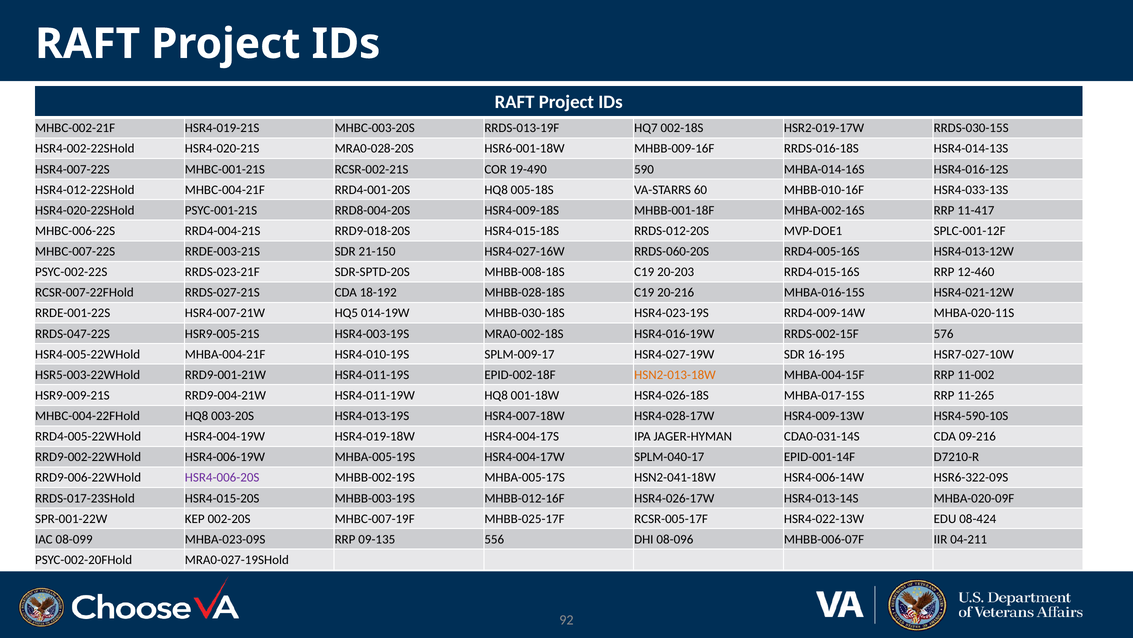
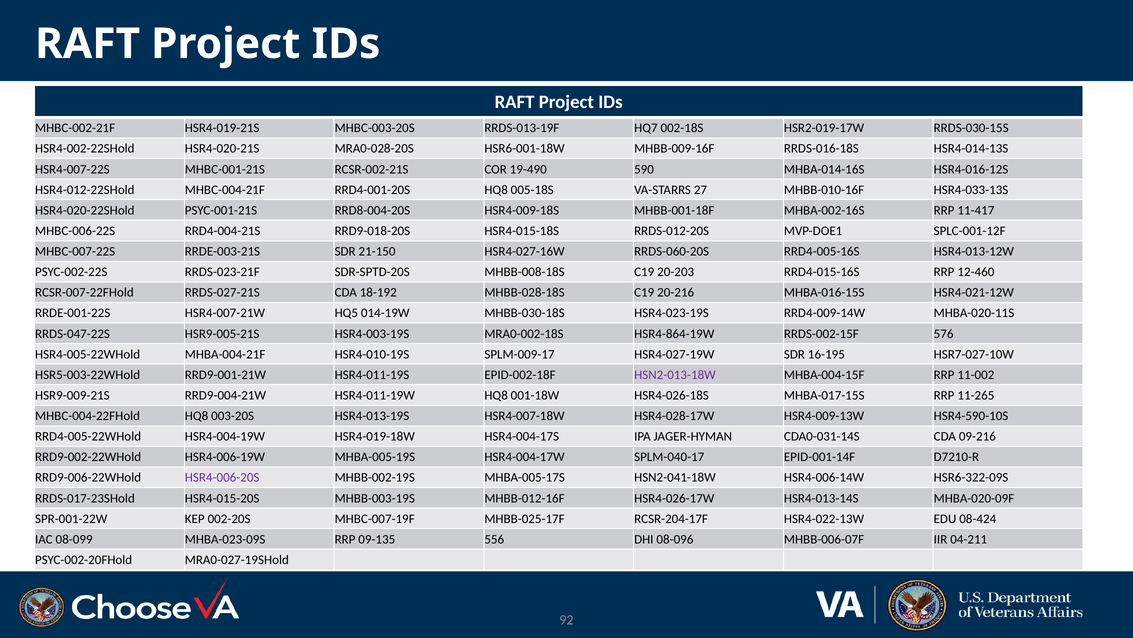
60: 60 -> 27 (700, 190)
HSR4-016-19W: HSR4-016-19W -> HSR4-864-19W (674, 333)
HSN2-013-18W colour: orange -> purple (675, 374)
RCSR-005-17F: RCSR-005-17F -> RCSR-204-17F (671, 518)
